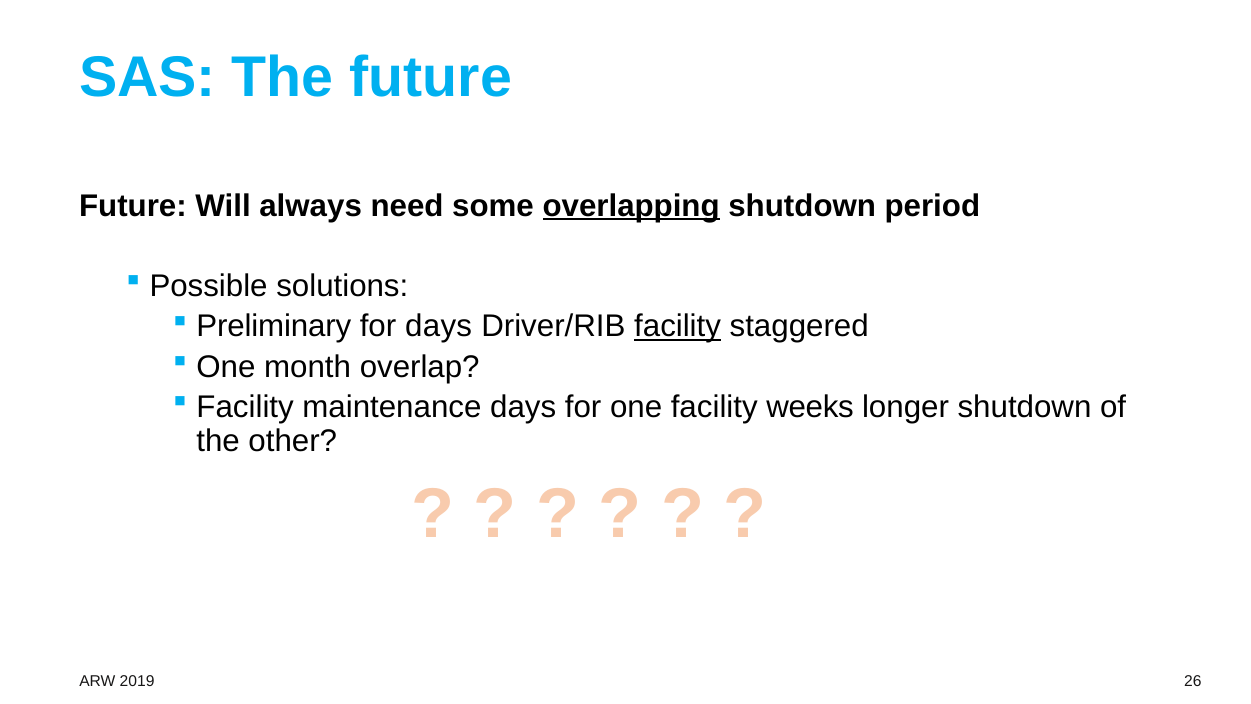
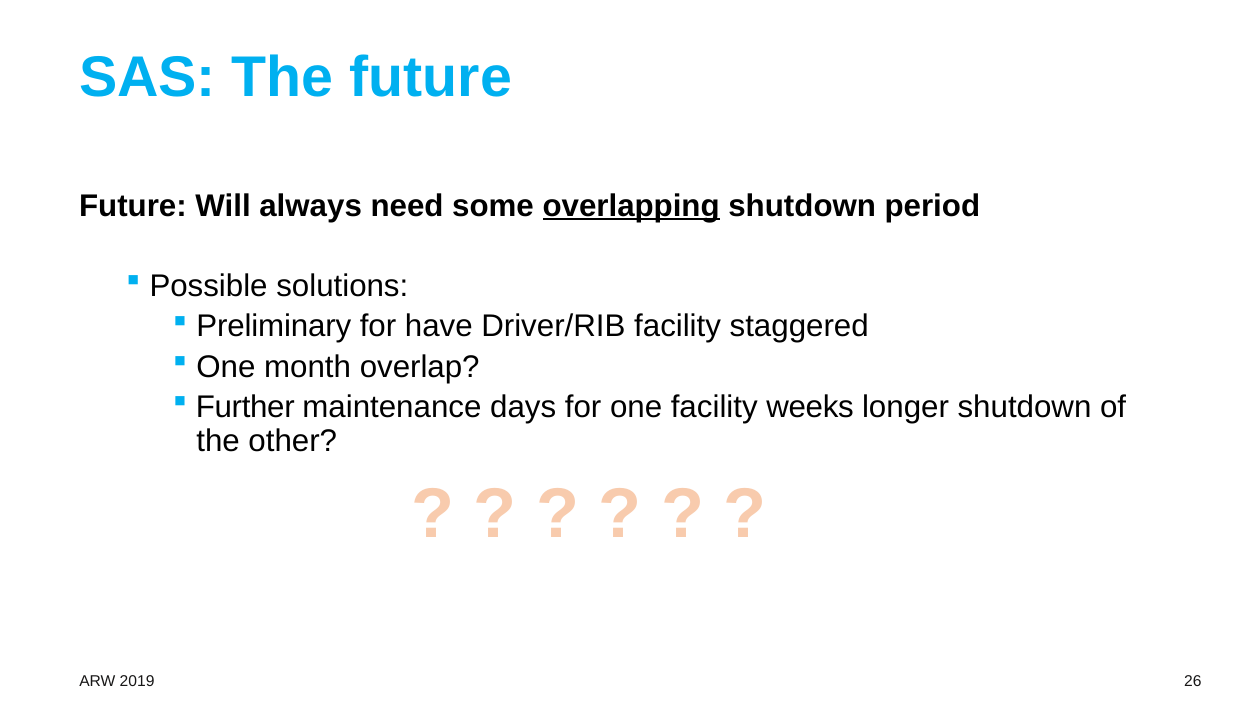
for days: days -> have (439, 326)
facility underline: present -> none (678, 326)
Facility: Facility -> Further (245, 407)
